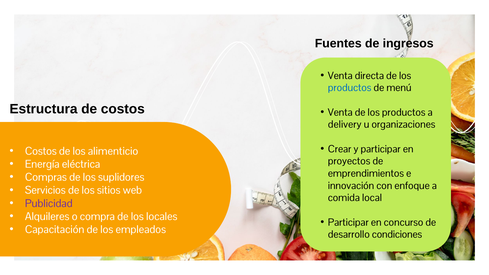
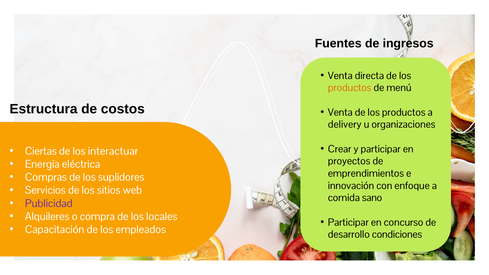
productos colour: blue -> orange (350, 88)
Costos: Costos -> Ciertas (41, 151)
alimenticio: alimenticio -> interactuar (113, 151)
local: local -> sano (372, 198)
